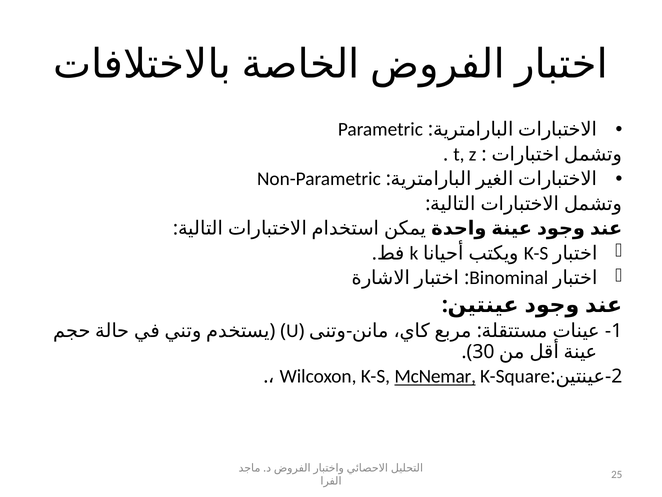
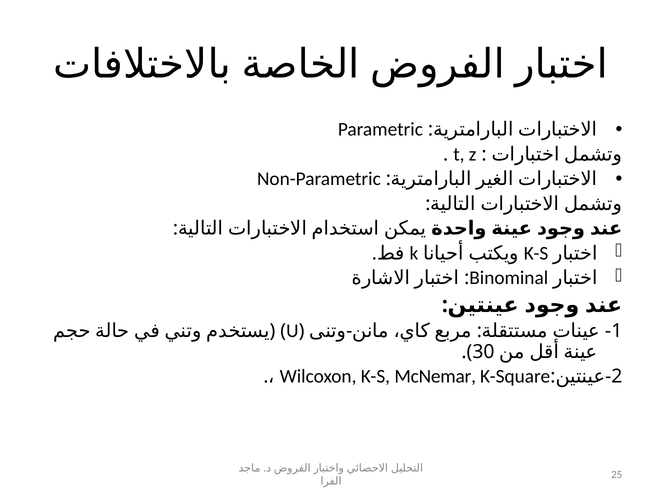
McNemar underline: present -> none (435, 376)
